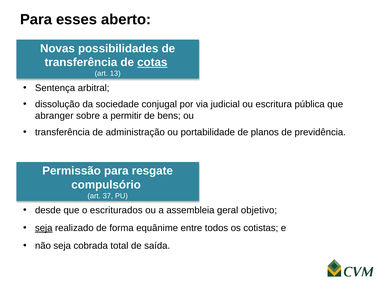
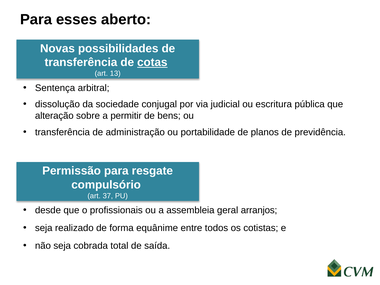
abranger: abranger -> alteração (54, 116)
escriturados: escriturados -> profissionais (116, 210)
objetivo: objetivo -> arranjos (259, 210)
seja underline: present -> none (44, 228)
